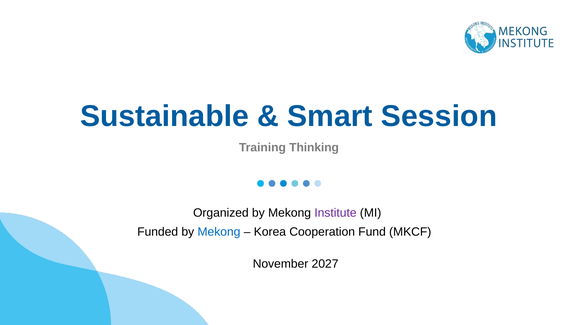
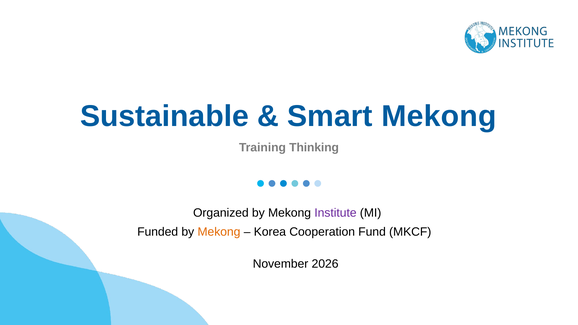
Smart Session: Session -> Mekong (439, 116)
Mekong colour: blue -> orange (219, 232)
2027: 2027 -> 2026 (325, 264)
